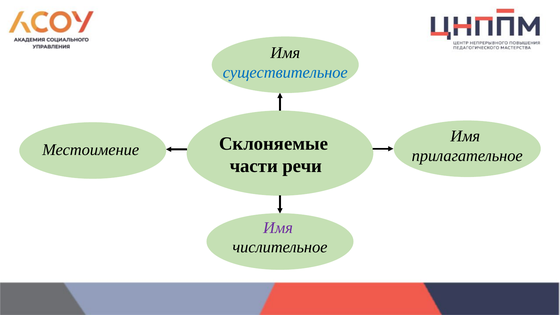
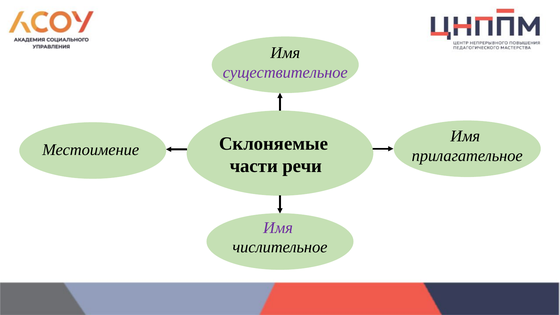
существительное colour: blue -> purple (285, 72)
